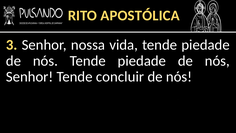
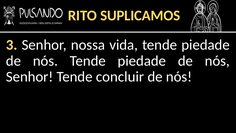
APOSTÓLICA: APOSTÓLICA -> SUPLICAMOS (140, 15)
